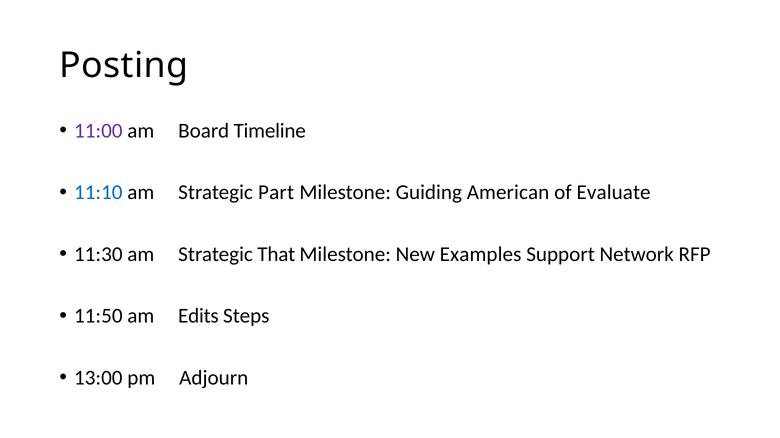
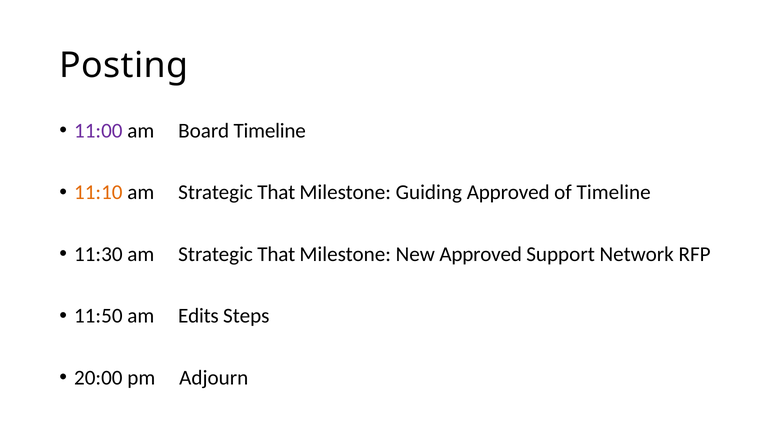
11:10 colour: blue -> orange (98, 193)
Part: Part -> That (276, 193)
Guiding American: American -> Approved (508, 193)
of Evaluate: Evaluate -> Timeline (614, 193)
New Examples: Examples -> Approved (481, 255)
13:00: 13:00 -> 20:00 (98, 378)
